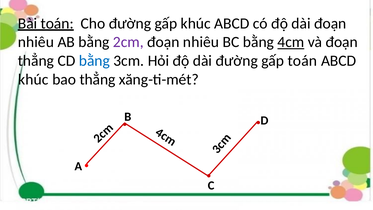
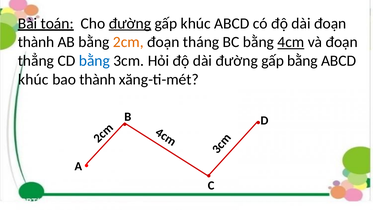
đường underline: none -> present (130, 23)
nhiêu: nhiêu -> thành (36, 42)
2cm colour: purple -> orange (128, 42)
nhiêu: nhiêu -> tháng (201, 42)
gấp toán: toán -> bằng (302, 61)
bao thẳng: thẳng -> thành (98, 79)
